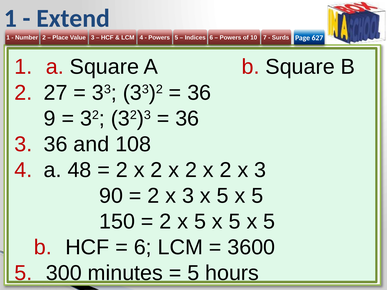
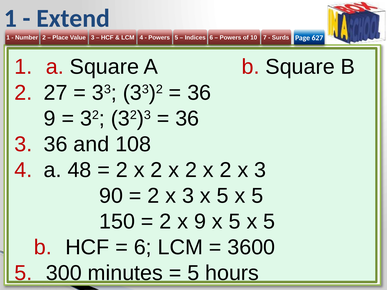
2 x 5: 5 -> 9 (200, 222)
